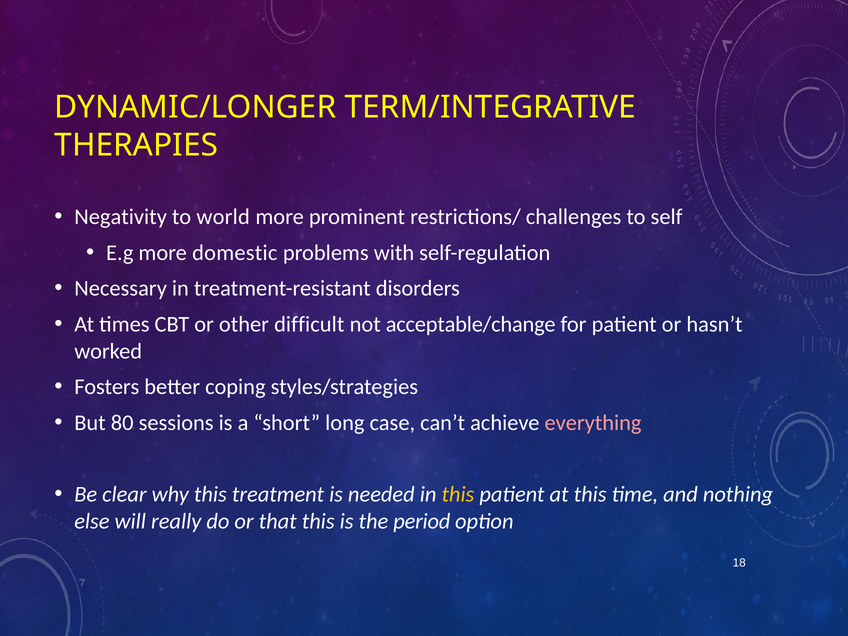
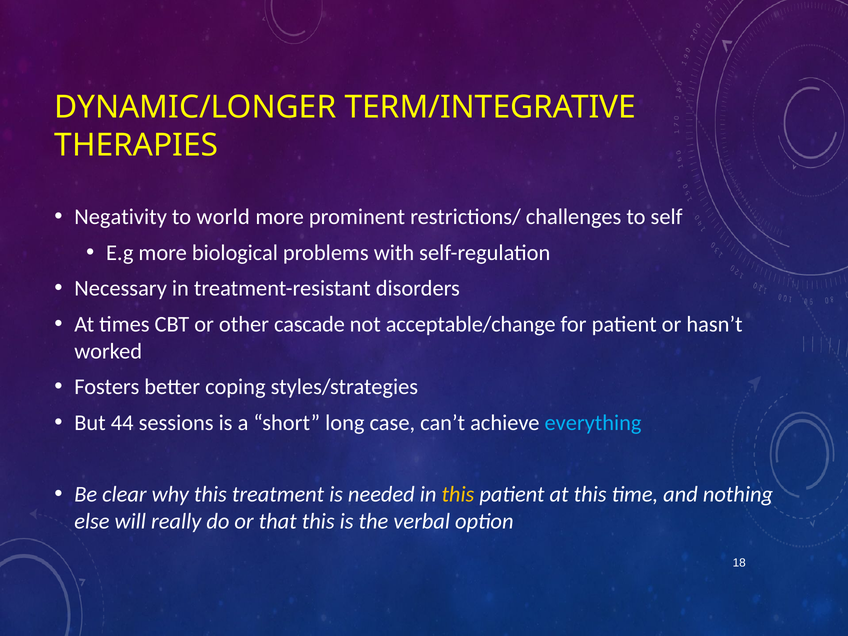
domestic: domestic -> biological (235, 253)
difficult: difficult -> cascade (309, 324)
80: 80 -> 44 (122, 423)
everything colour: pink -> light blue (593, 423)
period: period -> verbal (422, 521)
